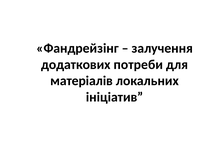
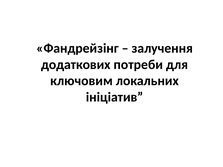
матеріалів: матеріалів -> ключовим (81, 81)
